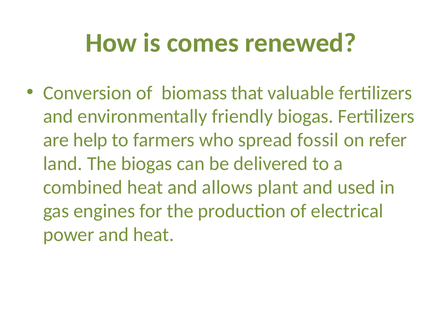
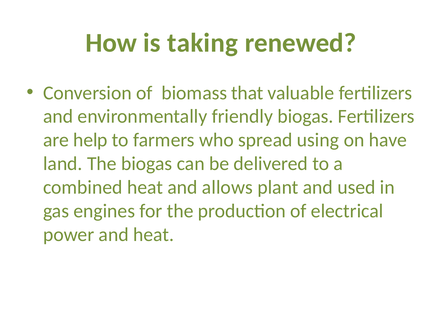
comes: comes -> taking (203, 43)
fossil: fossil -> using (318, 140)
refer: refer -> have (388, 140)
